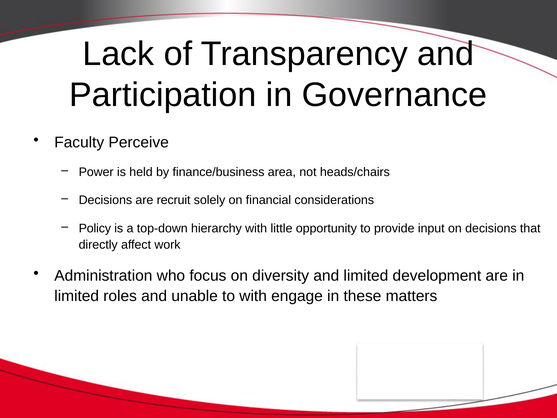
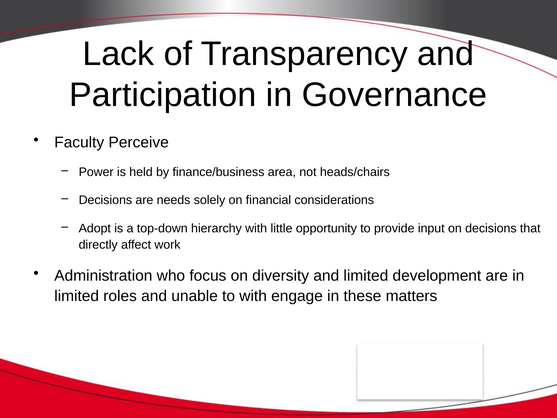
recruit: recruit -> needs (174, 200)
Policy: Policy -> Adopt (95, 228)
